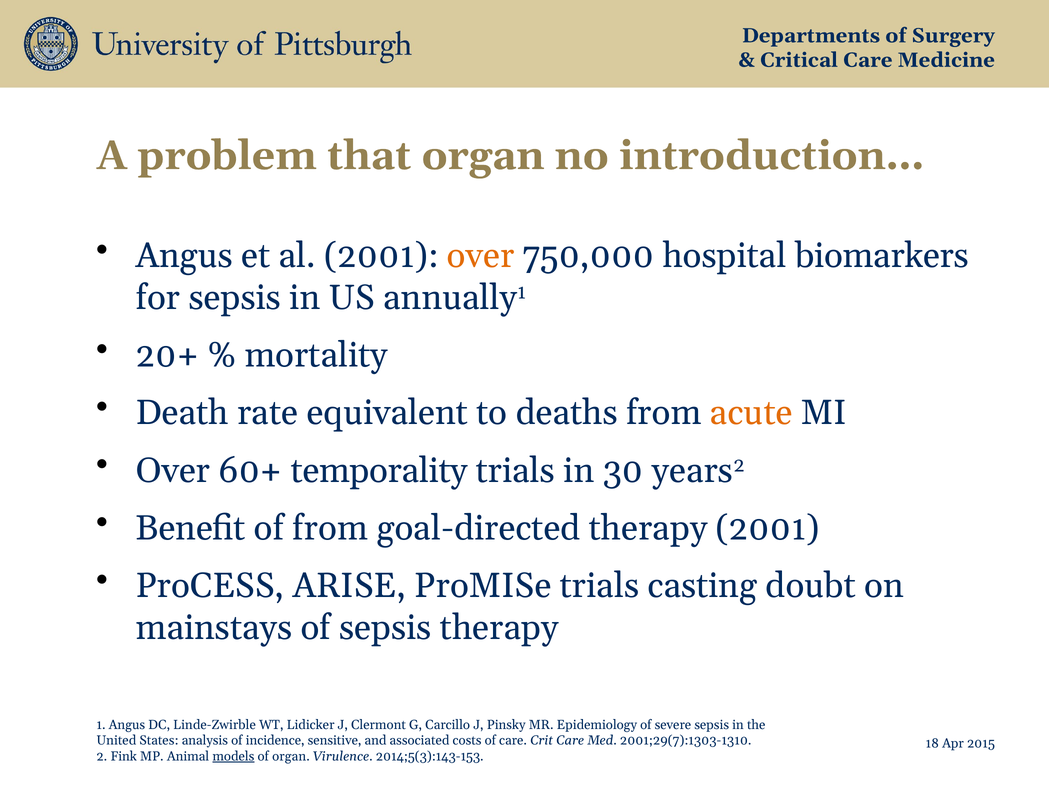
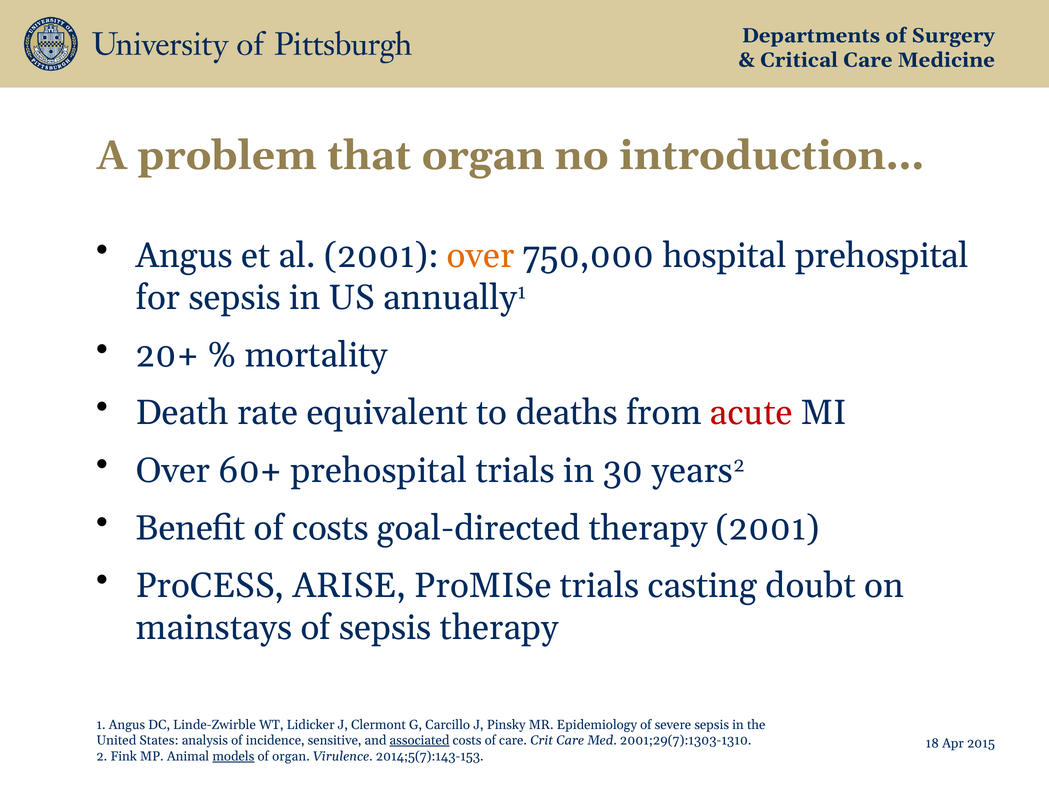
hospital biomarkers: biomarkers -> prehospital (882, 256)
acute colour: orange -> red (751, 413)
60+ temporality: temporality -> prehospital (379, 471)
of from: from -> costs (331, 529)
associated underline: none -> present (420, 741)
2014;5(3):143-153: 2014;5(3):143-153 -> 2014;5(7):143-153 (430, 757)
